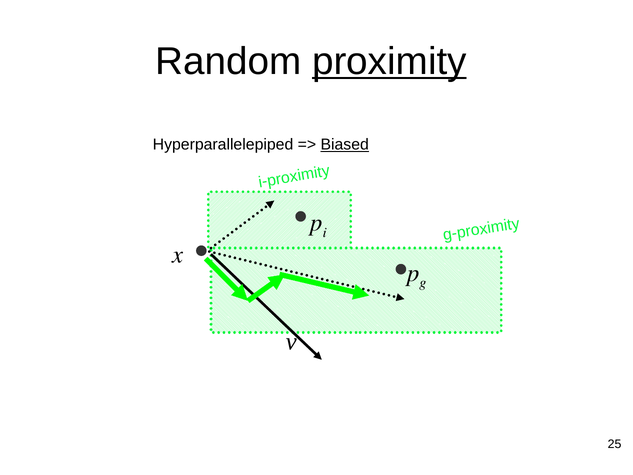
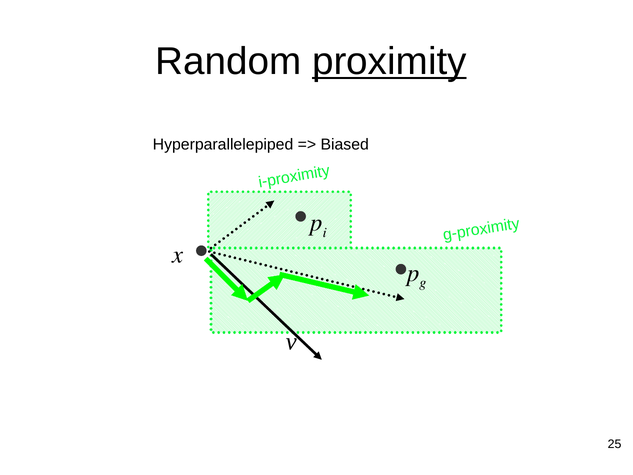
Biased underline: present -> none (345, 145)
